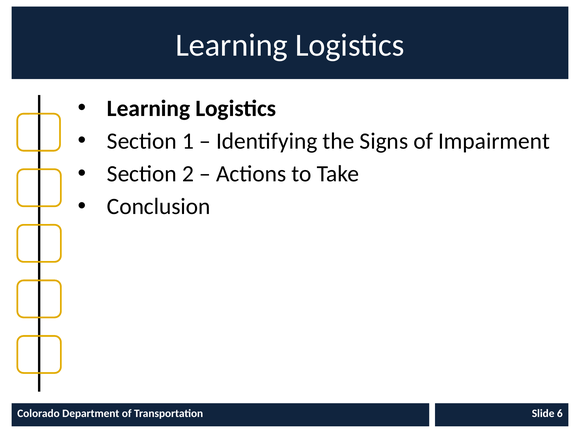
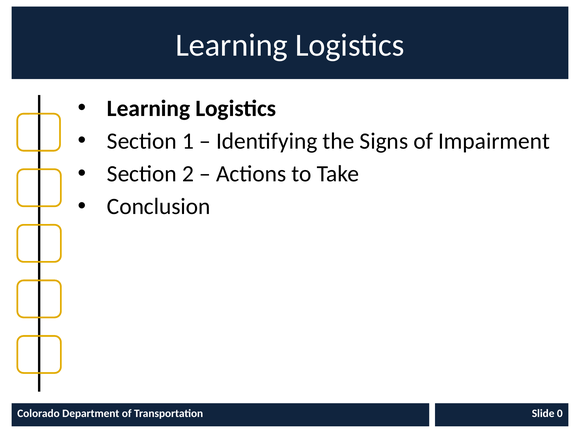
6: 6 -> 0 (560, 414)
